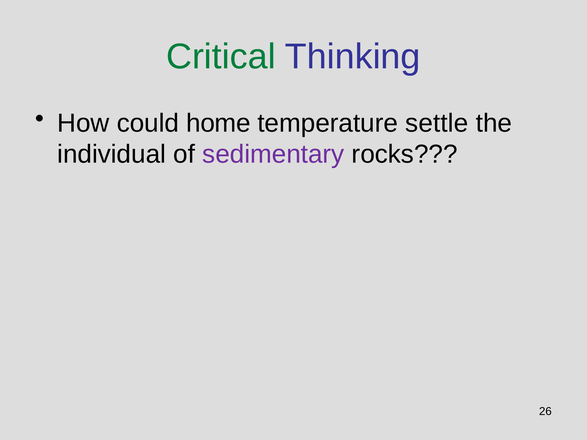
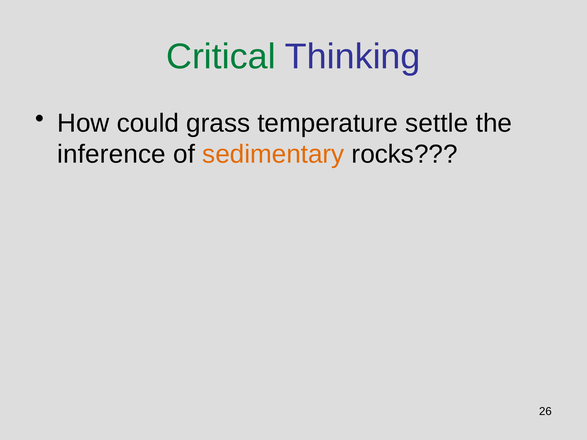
home: home -> grass (218, 123)
individual: individual -> inference (112, 154)
sedimentary colour: purple -> orange (273, 154)
